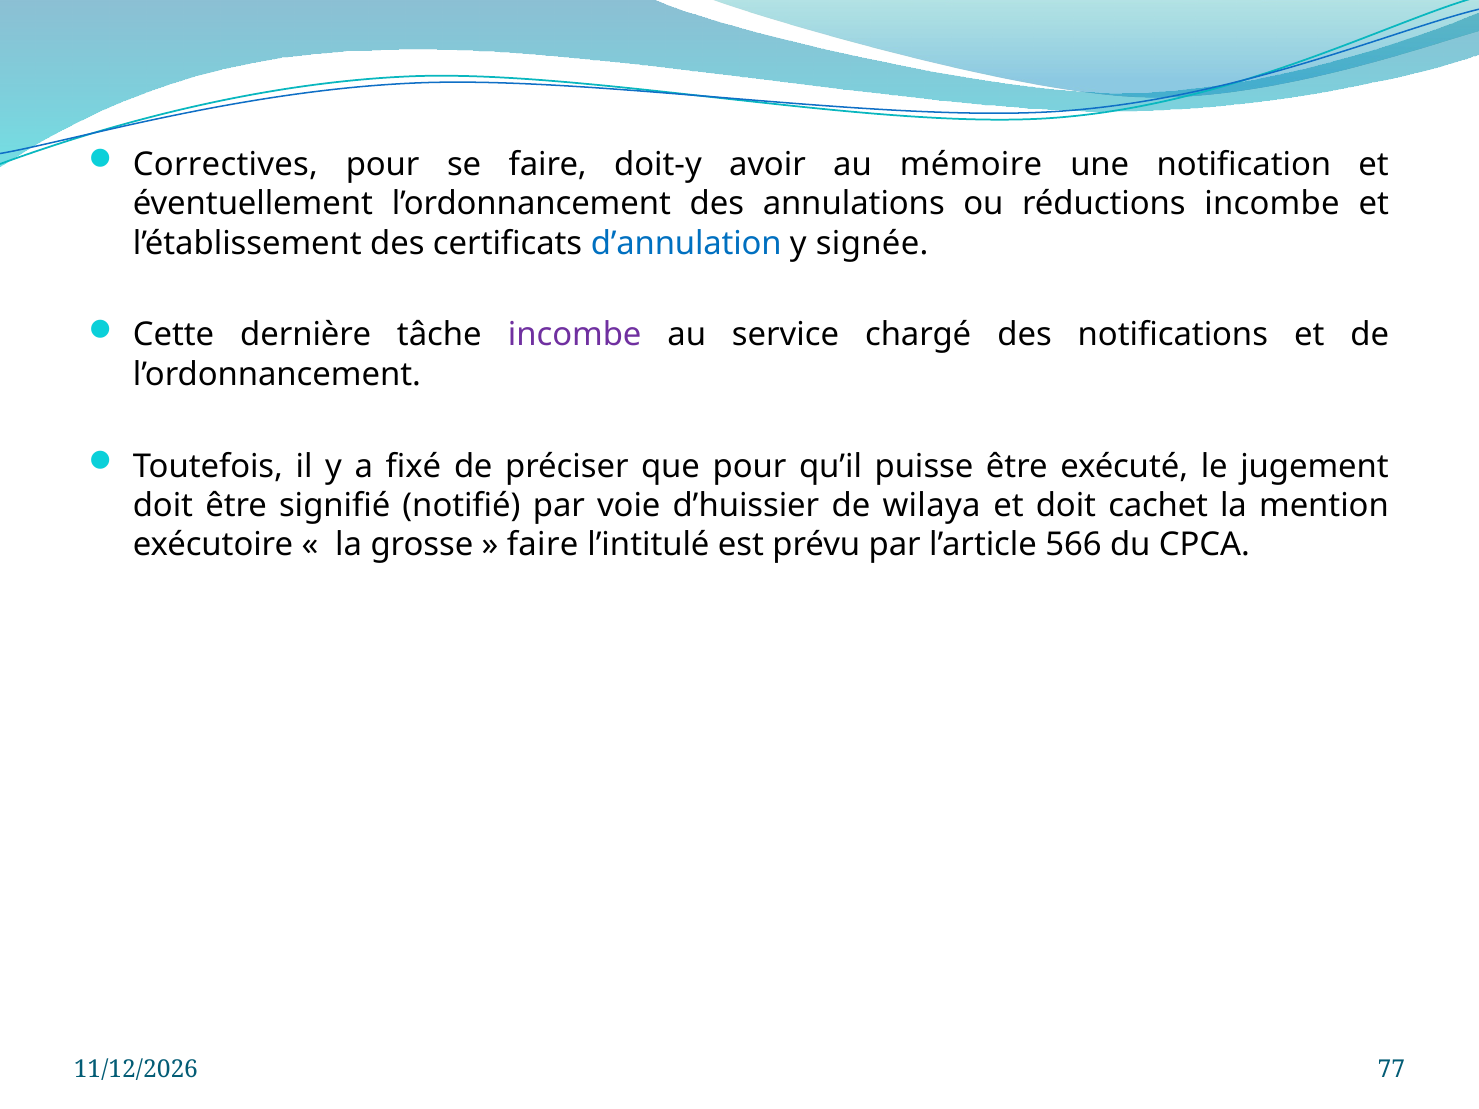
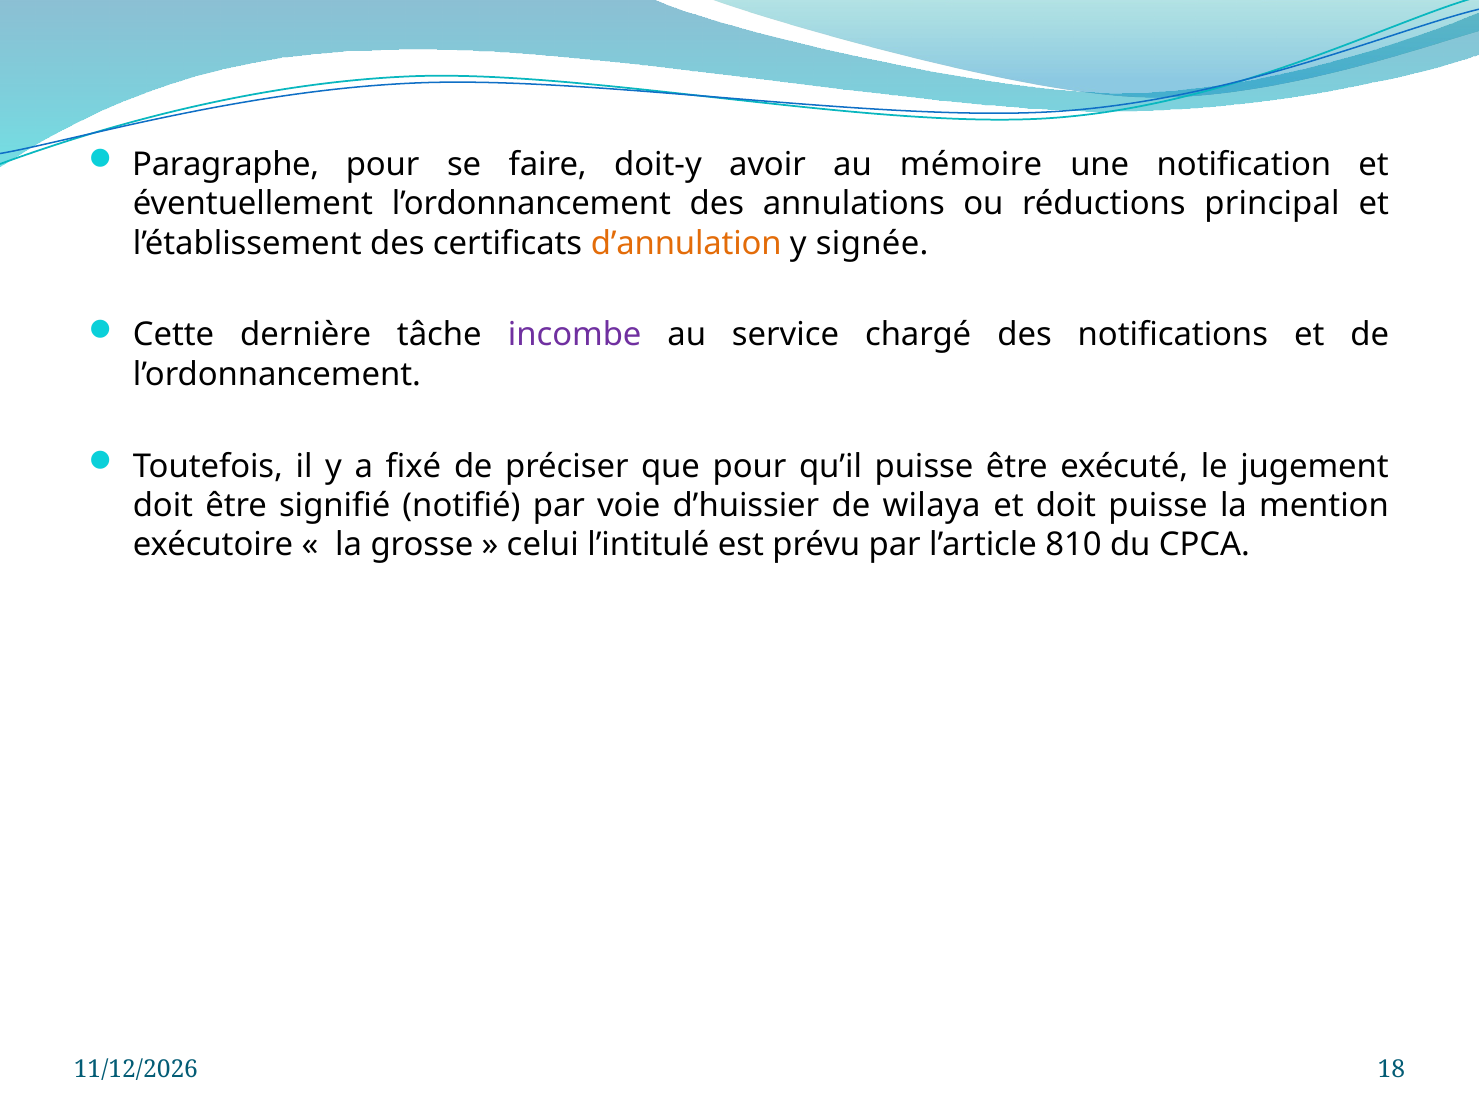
Correctives: Correctives -> Paragraphe (226, 165)
réductions incombe: incombe -> principal (1272, 204)
d’annulation colour: blue -> orange (686, 243)
doit cachet: cachet -> puisse (1158, 506)
faire: faire -> celui (543, 545)
566: 566 -> 810 (1073, 545)
77: 77 -> 18 (1391, 1070)
